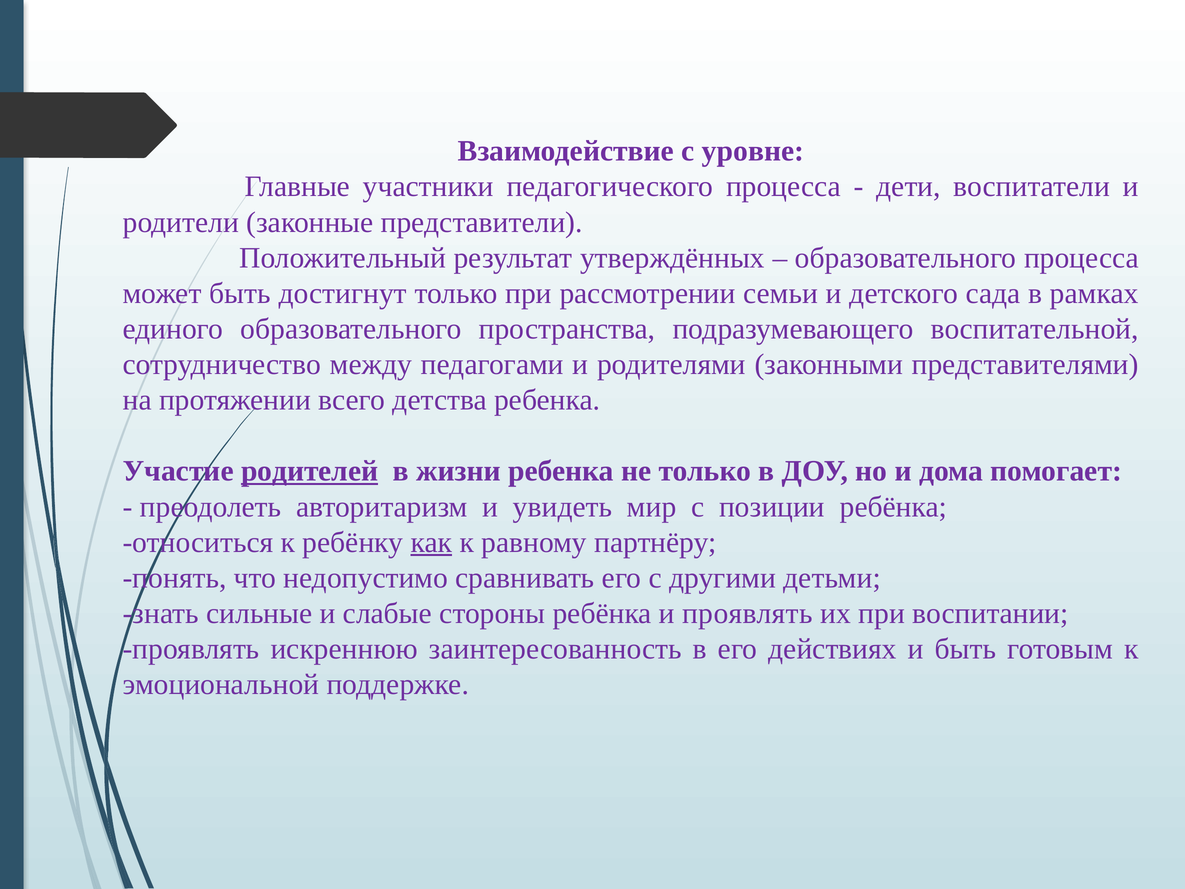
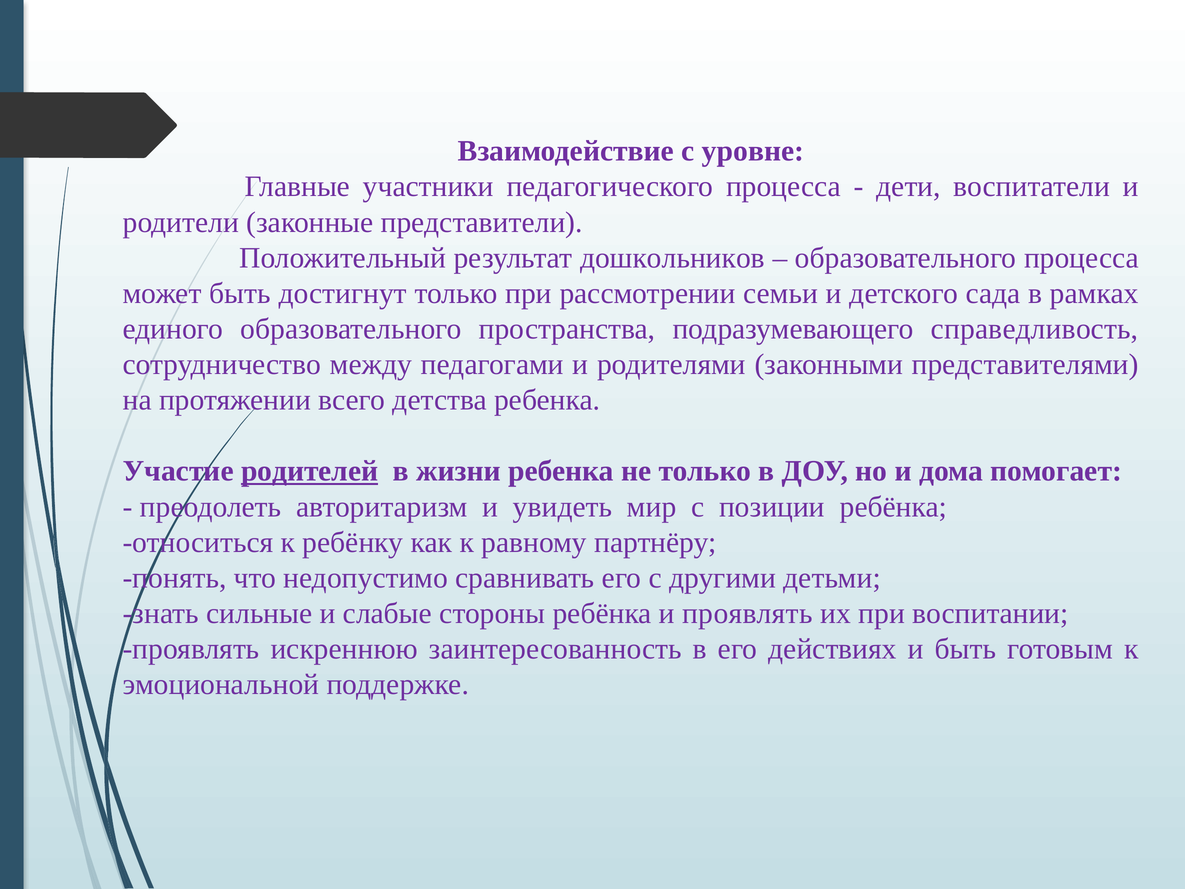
утверждённых: утверждённых -> дошкольников (672, 258)
воспитательной: воспитательной -> справедливость (1035, 329)
как underline: present -> none (431, 542)
